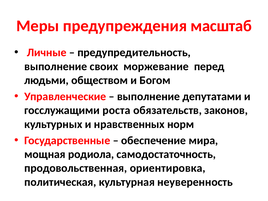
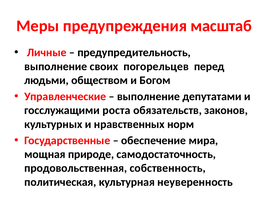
моржевание: моржевание -> погорельцев (156, 66)
родиола: родиола -> природе (91, 154)
ориентировка: ориентировка -> собственность (168, 168)
